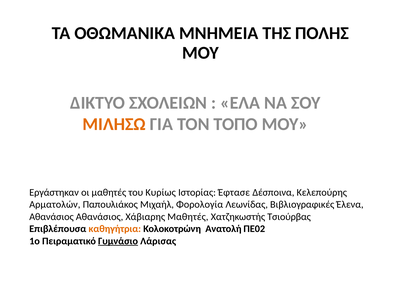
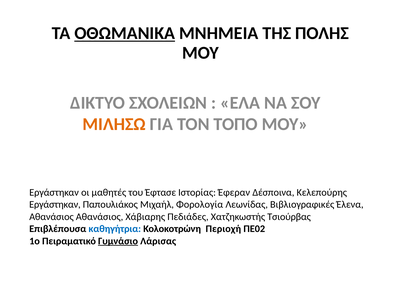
ΟΘΩΜΑΝΙΚΑ underline: none -> present (125, 33)
Κυρίως: Κυρίως -> Έφτασε (161, 192)
Έφτασε: Έφτασε -> Έφεραν (234, 192)
Αρματολών: Αρματολών -> Εργάστηκαν (55, 204)
Χάβιαρης Μαθητές: Μαθητές -> Πεδιάδες (188, 217)
καθηγήτρια colour: orange -> blue (115, 229)
Ανατολή: Ανατολή -> Περιοχή (223, 229)
